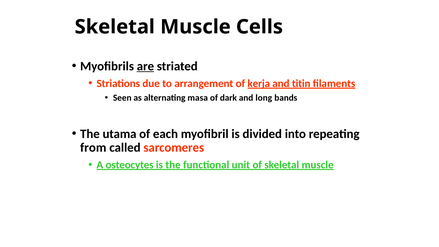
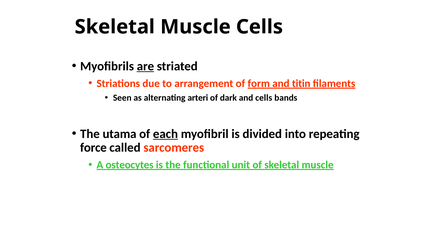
kerja: kerja -> form (259, 83)
masa: masa -> arteri (198, 98)
and long: long -> cells (264, 98)
each underline: none -> present (165, 134)
from: from -> force (93, 148)
